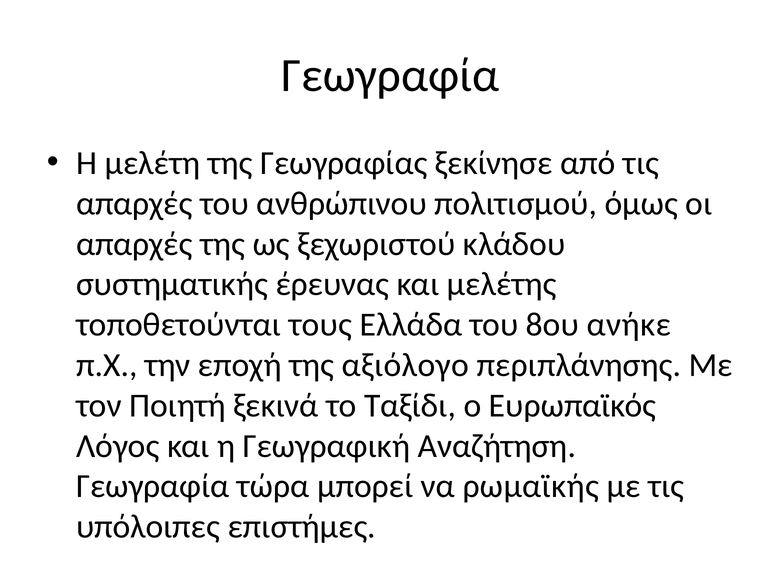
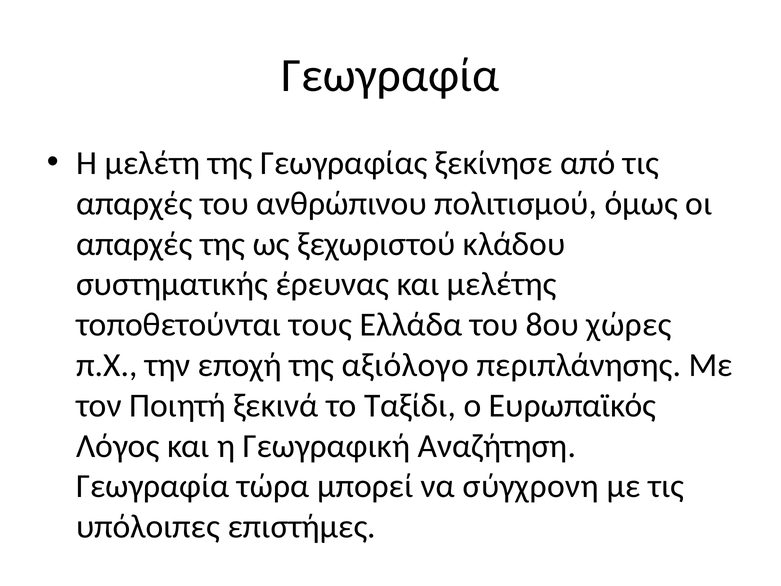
ανήκε: ανήκε -> χώρες (629, 325)
ρωμαϊκής: ρωμαϊκής -> σύγχρονη (531, 486)
